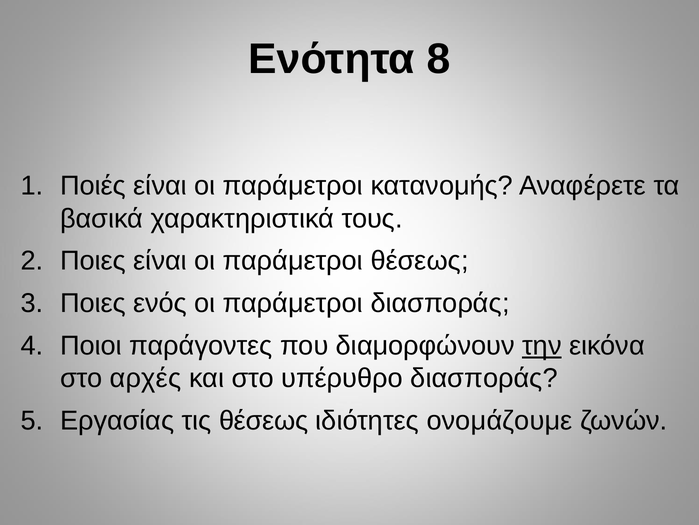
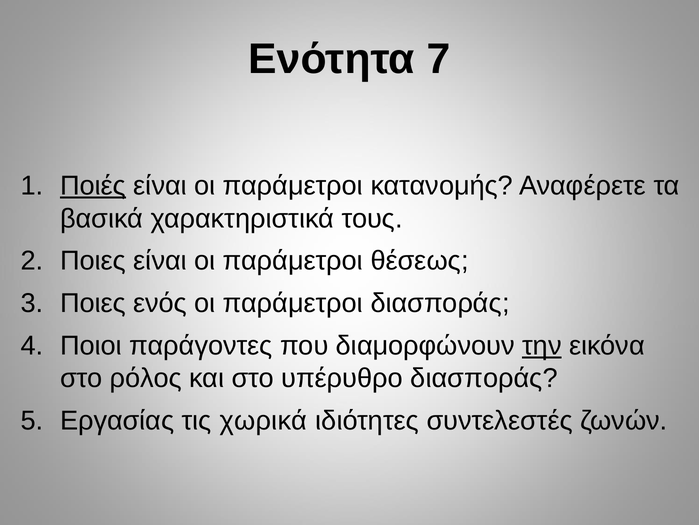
8: 8 -> 7 (438, 59)
Ποιές underline: none -> present (93, 186)
αρχές: αρχές -> ρόλος (146, 378)
τις θέσεως: θέσεως -> χωρικά (263, 420)
ονομάζουμε: ονομάζουμε -> συντελεστές (500, 420)
